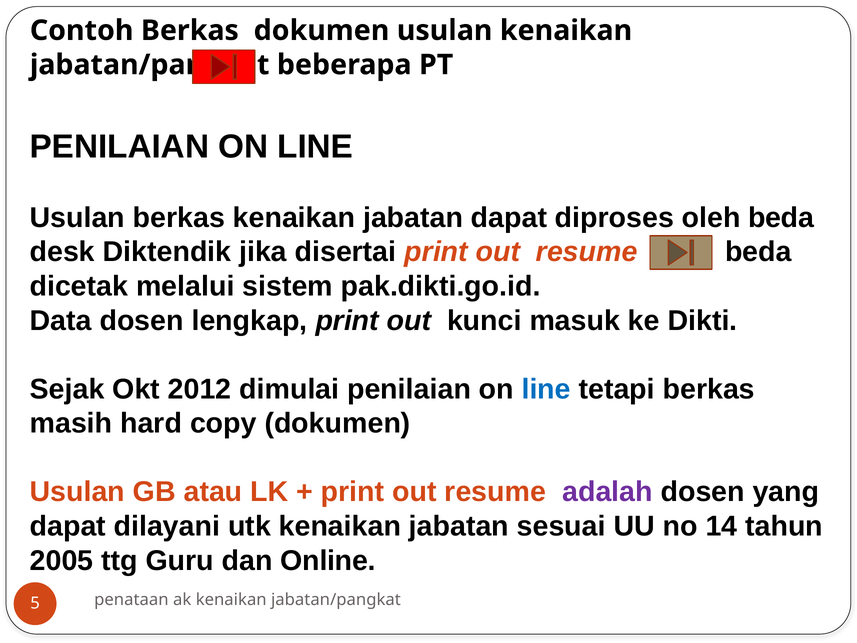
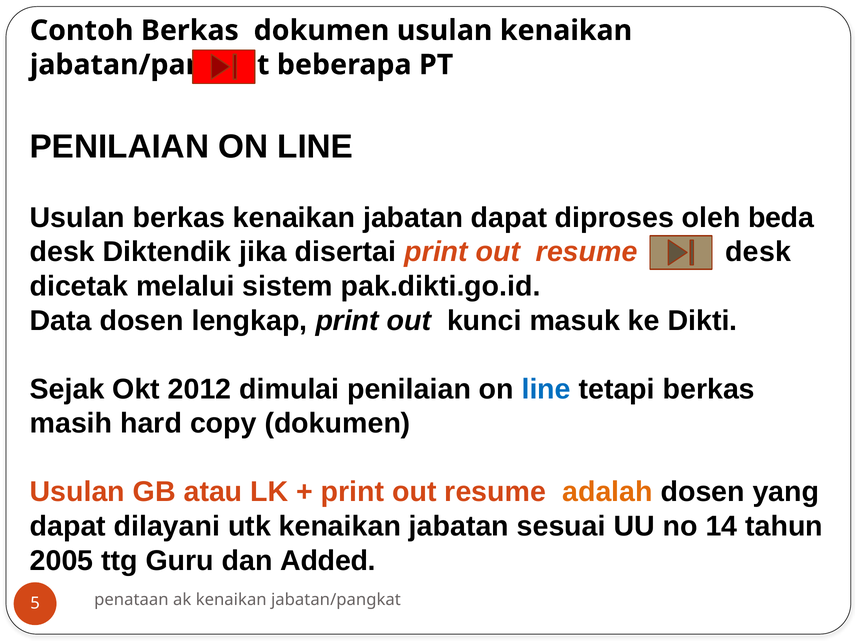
resume beda: beda -> desk (758, 252)
adalah colour: purple -> orange (608, 492)
Online: Online -> Added (328, 560)
